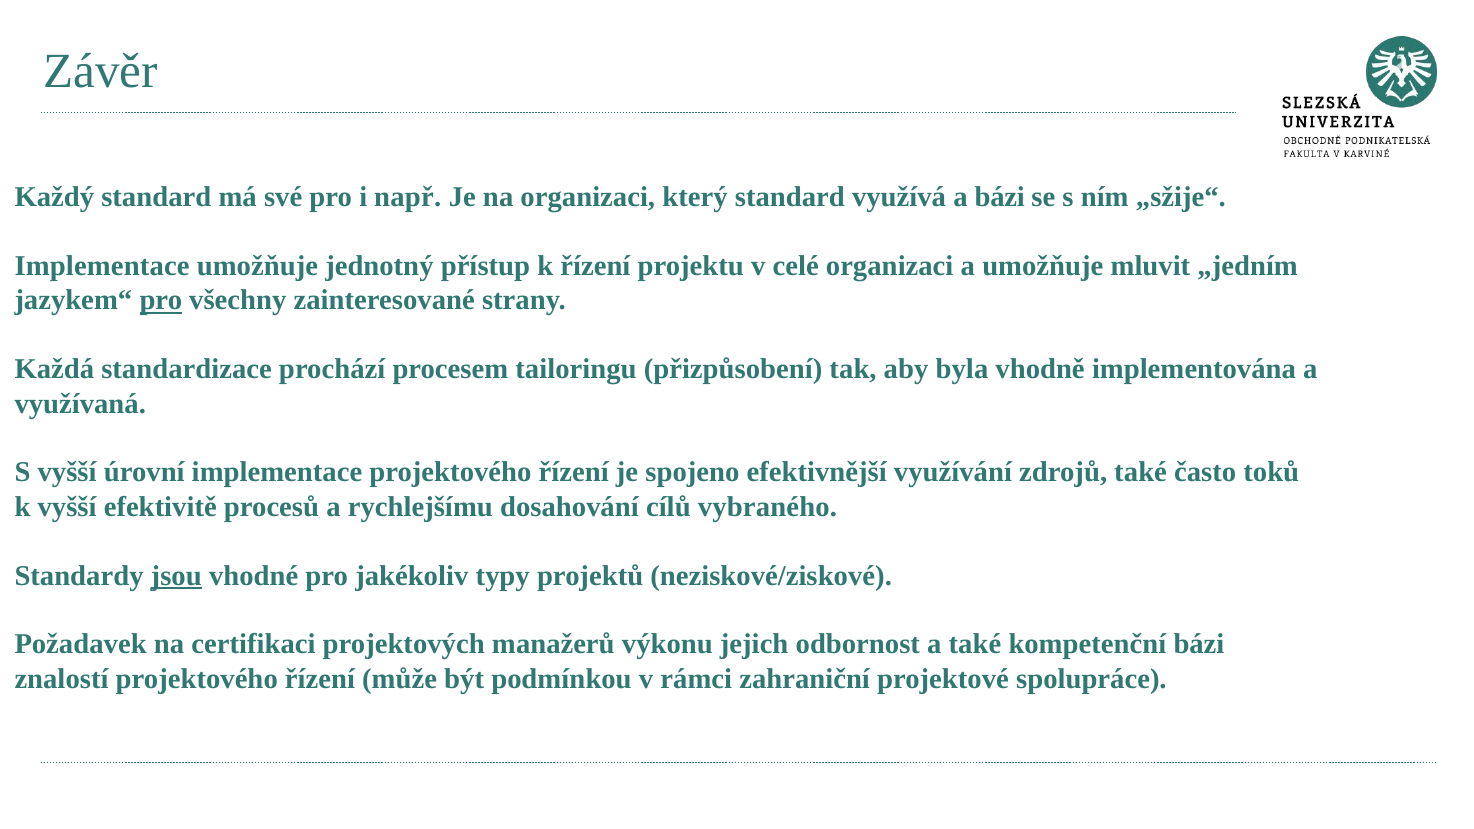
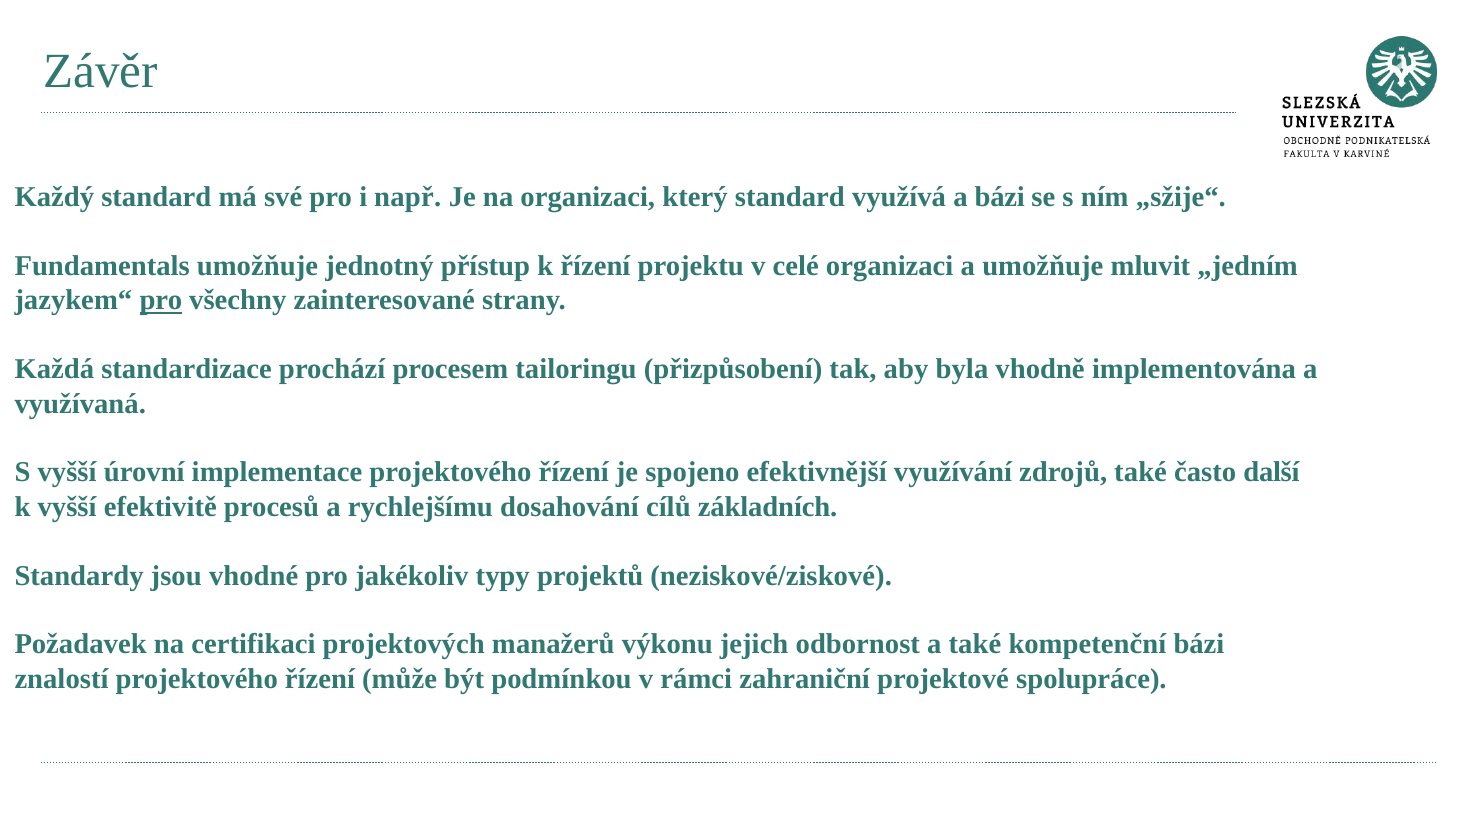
Implementace: Implementace -> Fundamentals (102, 266)
toků: toků -> další (1271, 473)
vybraného: vybraného -> základních (768, 507)
jsou underline: present -> none (176, 576)
